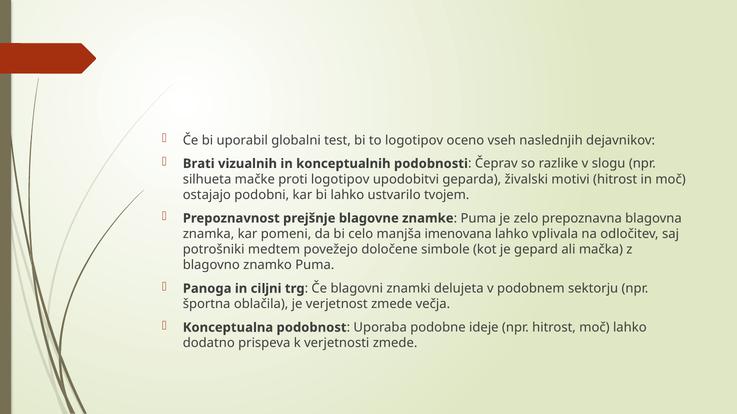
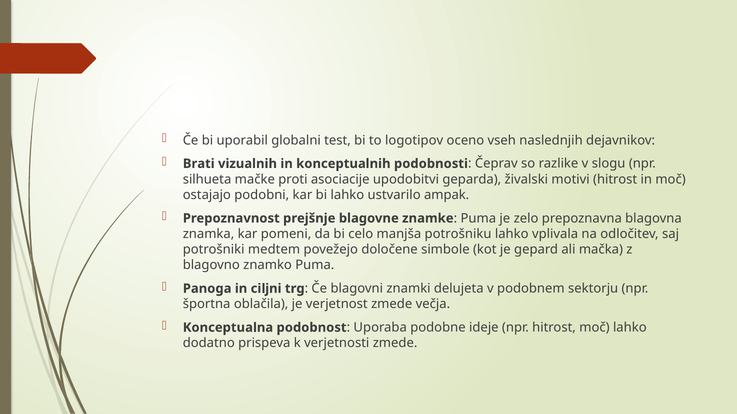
proti logotipov: logotipov -> asociacije (340, 180)
tvojem: tvojem -> ampak (447, 195)
imenovana: imenovana -> potrošniku (458, 234)
